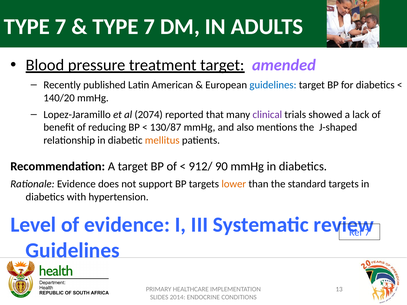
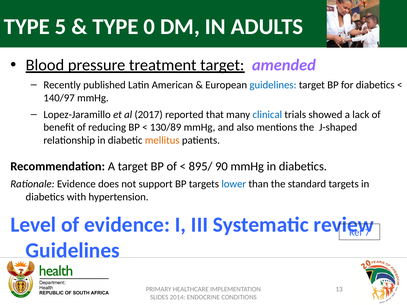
7: 7 -> 5 (61, 27)
7: 7 -> 0 (149, 27)
140/20: 140/20 -> 140/97 (59, 98)
2074: 2074 -> 2017 (149, 115)
clinical colour: purple -> blue (267, 115)
130/87: 130/87 -> 130/89 (166, 127)
912/: 912/ -> 895/ (201, 167)
lower colour: orange -> blue (234, 184)
